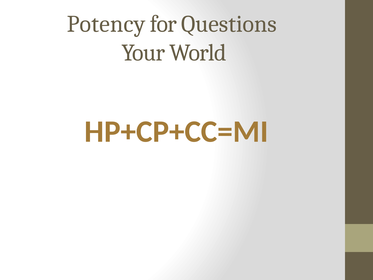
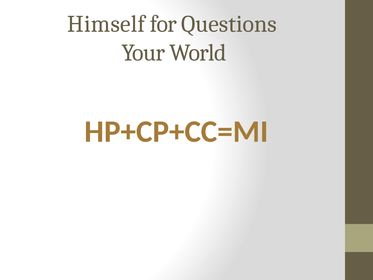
Potency: Potency -> Himself (106, 24)
